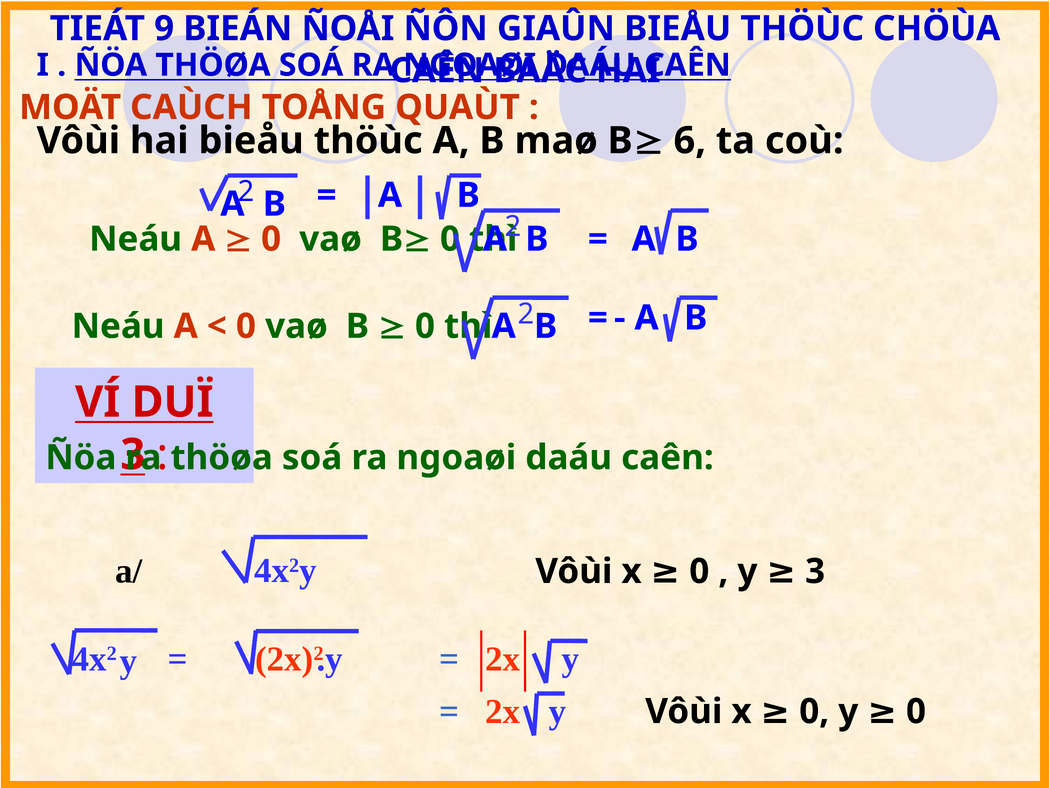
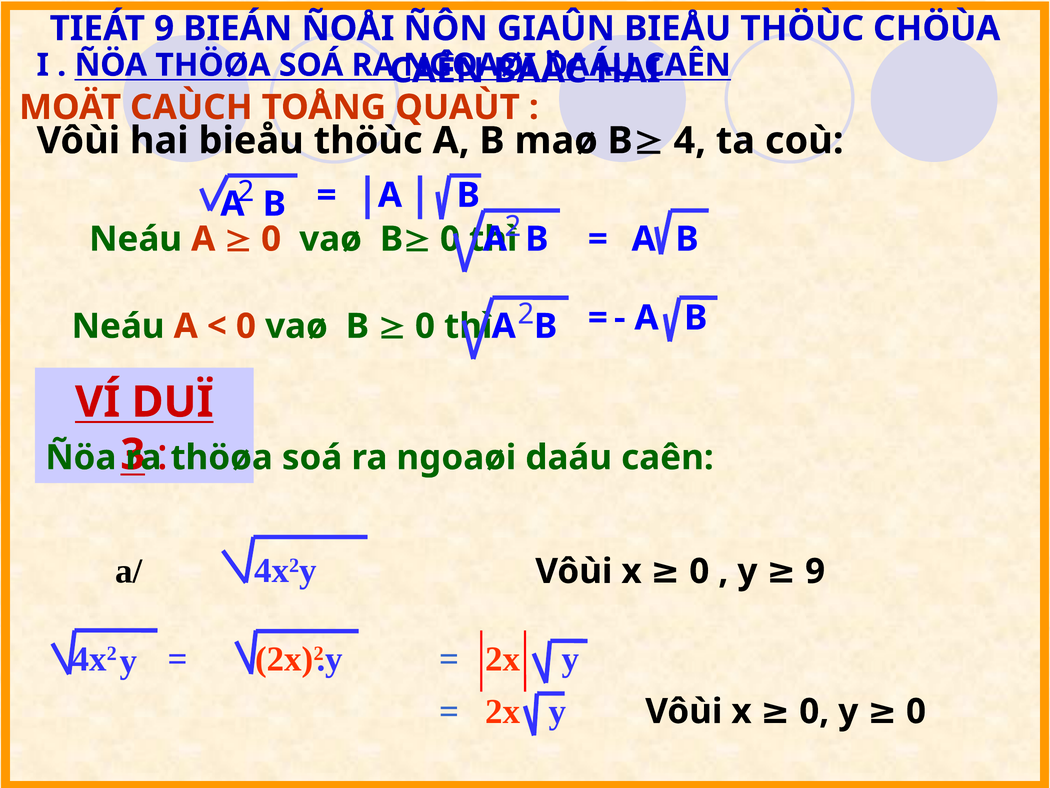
6: 6 -> 4 (690, 141)
y 3: 3 -> 9 (815, 571)
